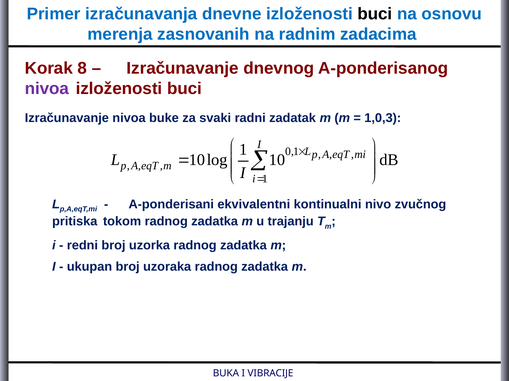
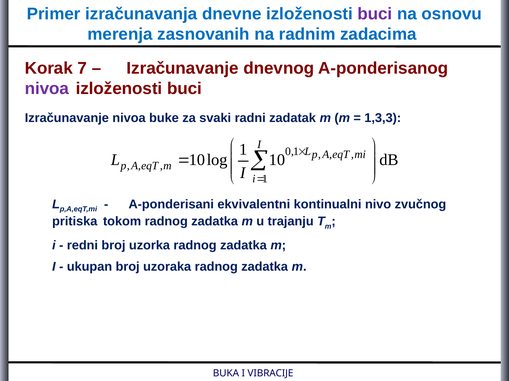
buci colour: black -> purple (375, 14)
8: 8 -> 7 (82, 68)
1,0,3: 1,0,3 -> 1,3,3 (383, 118)
